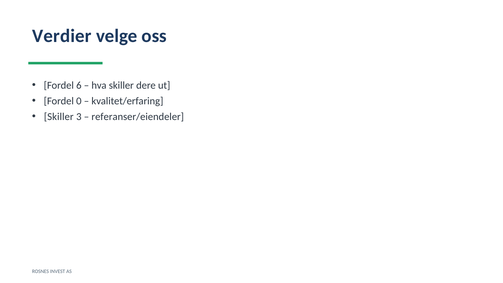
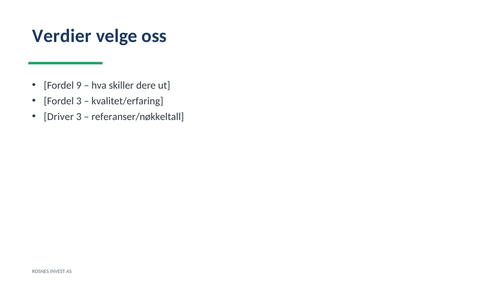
6: 6 -> 9 (79, 85)
Fordel 0: 0 -> 3 (79, 101)
Skiller: Skiller -> Driver (59, 117)
referanser/eiendeler: referanser/eiendeler -> referanser/nøkkeltall (138, 117)
